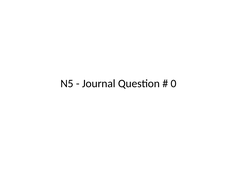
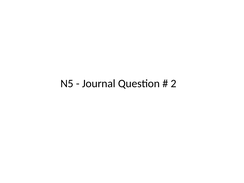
0: 0 -> 2 (174, 84)
